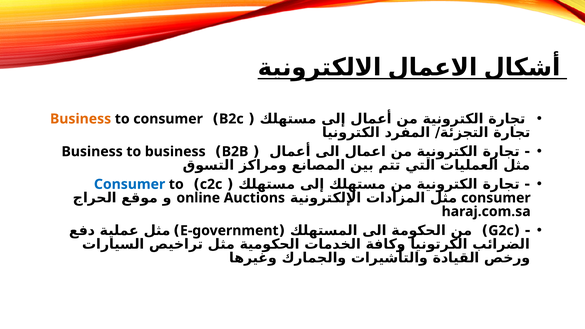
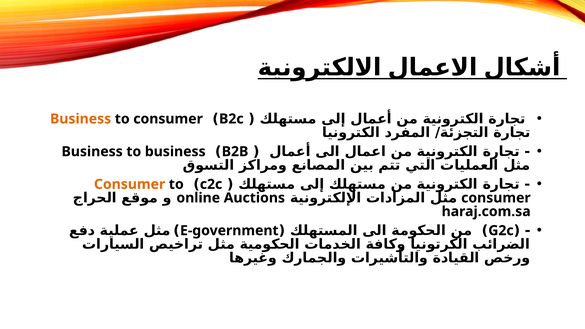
Consumer colour: blue -> orange (130, 184)
